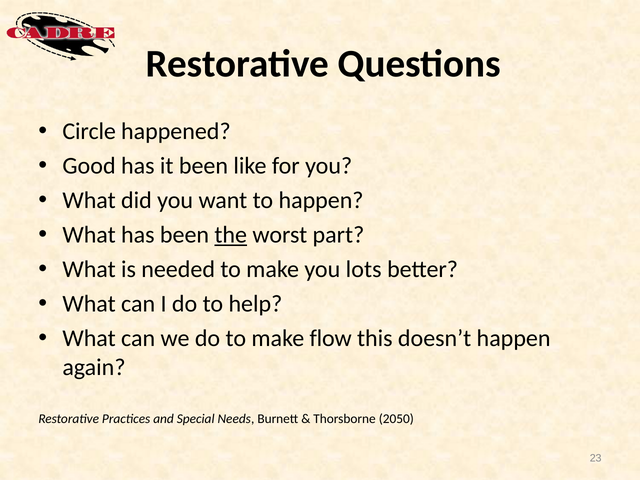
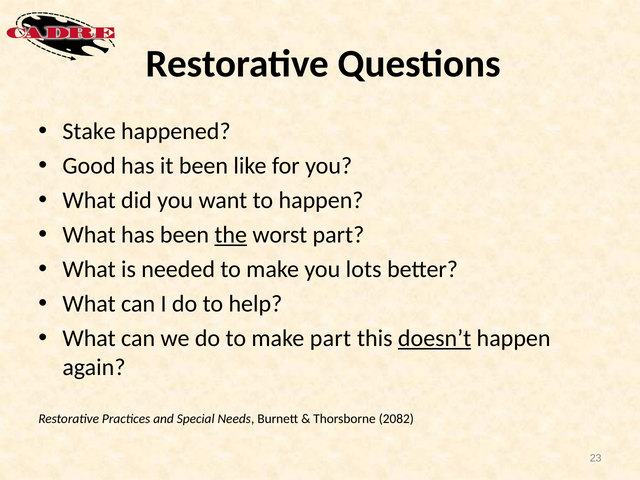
Circle: Circle -> Stake (89, 131)
make flow: flow -> part (330, 338)
doesn’t underline: none -> present (435, 338)
2050: 2050 -> 2082 (396, 419)
